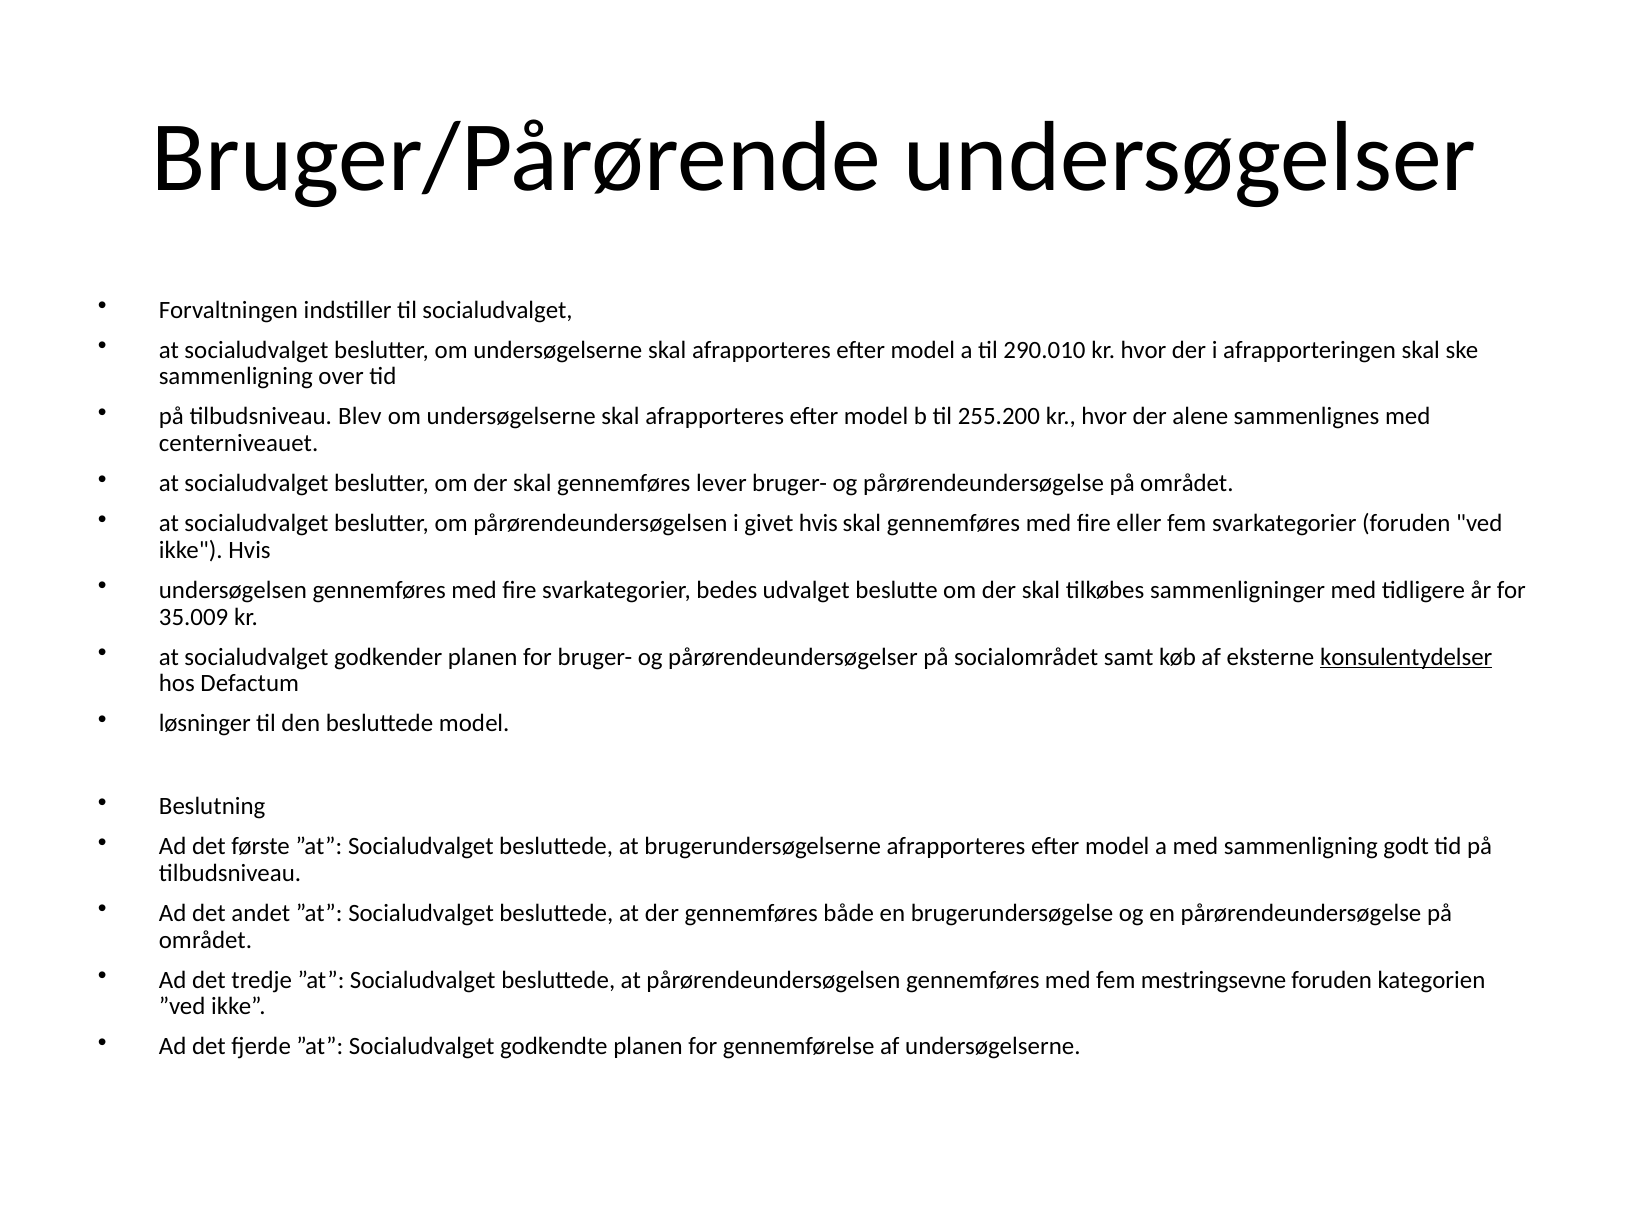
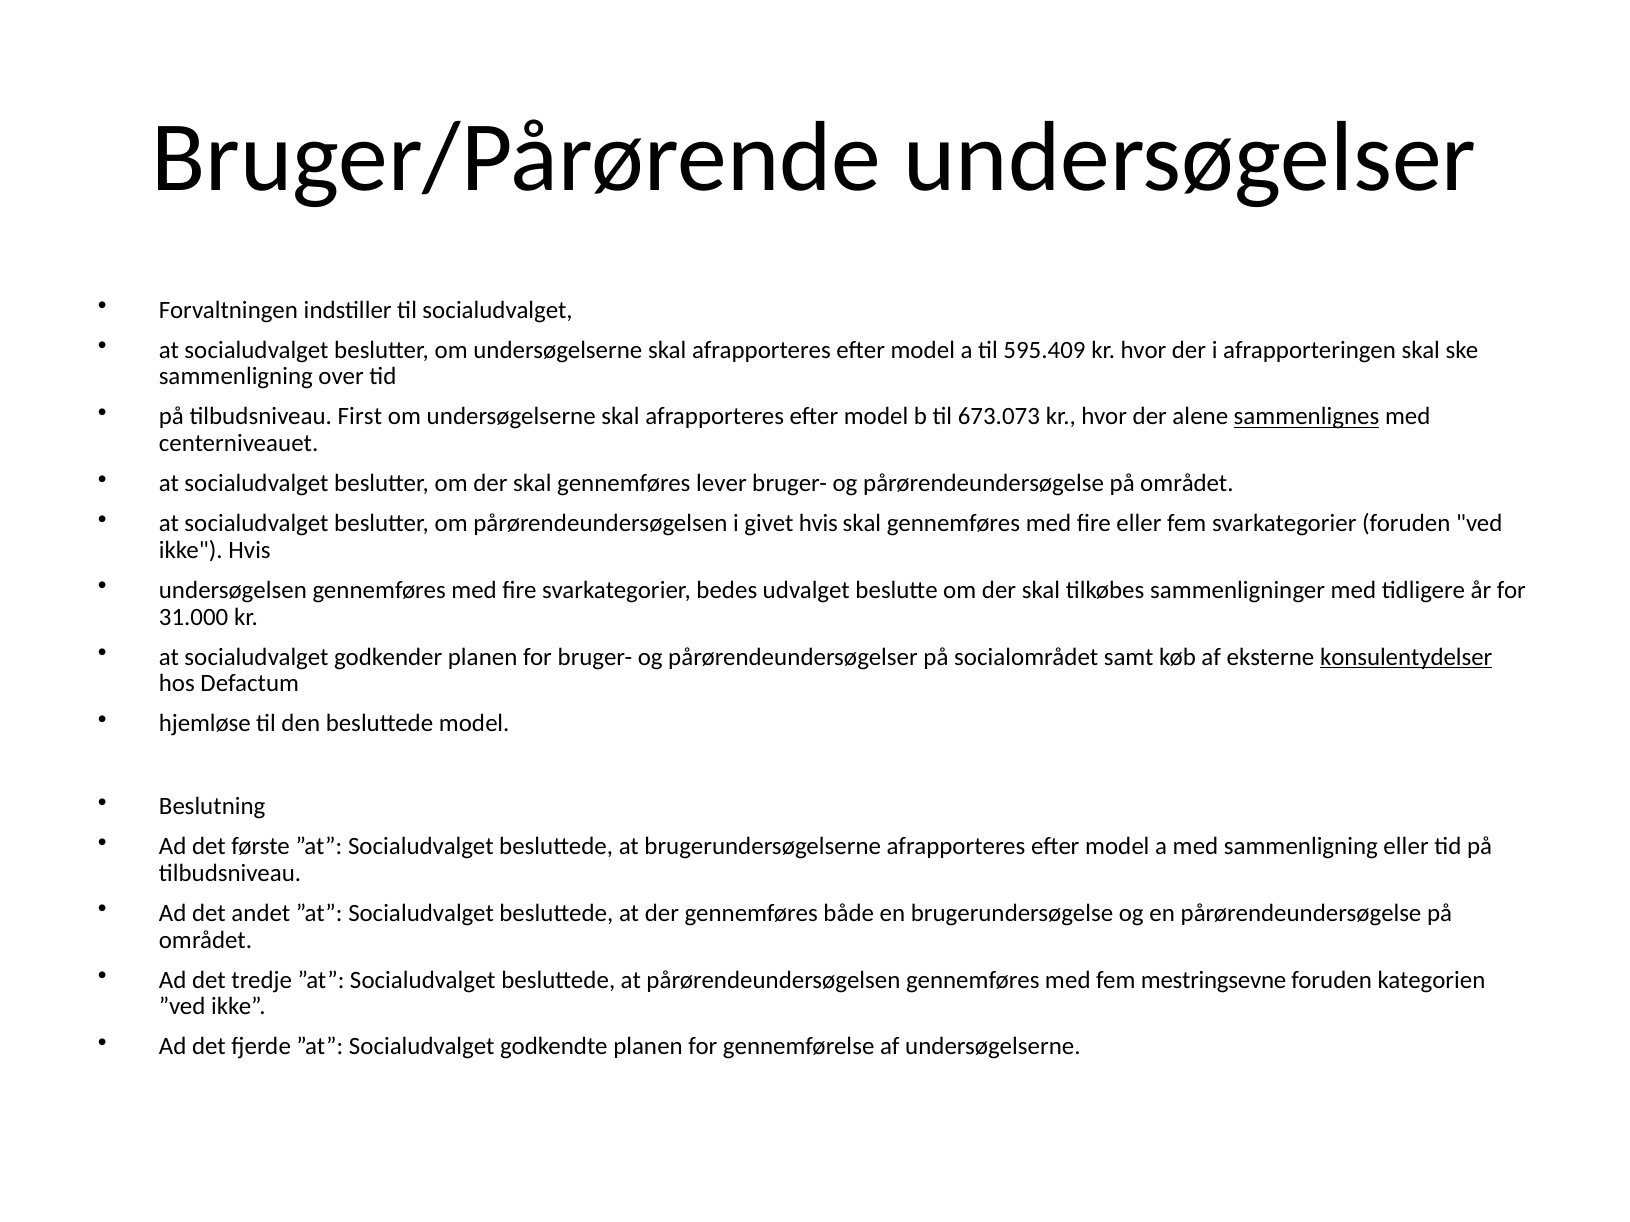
290.010: 290.010 -> 595.409 (1044, 350)
Blev: Blev -> First (360, 417)
255.200: 255.200 -> 673.073 (999, 417)
sammenlignes underline: none -> present (1307, 417)
35.009: 35.009 -> 31.000 (194, 617)
løsninger: løsninger -> hjemløse (205, 724)
sammenligning godt: godt -> eller (1406, 847)
